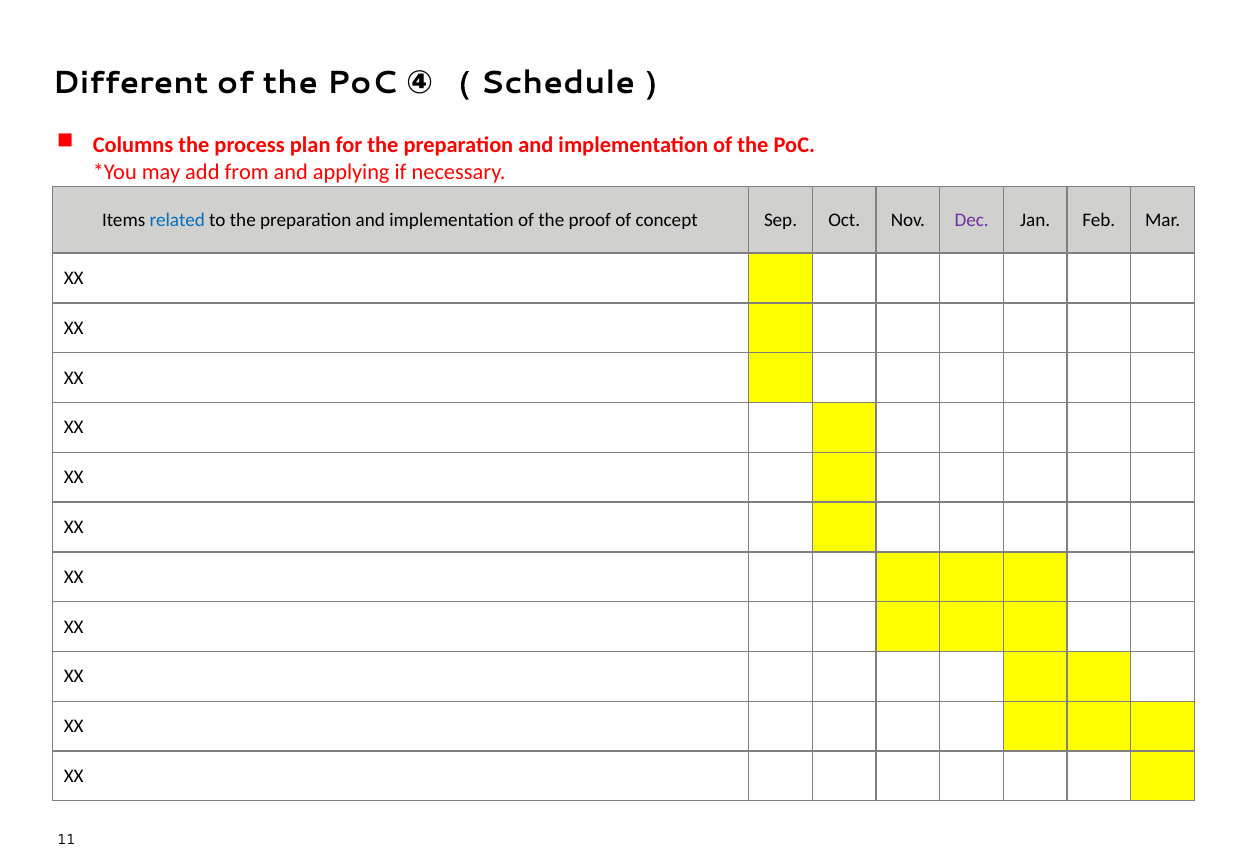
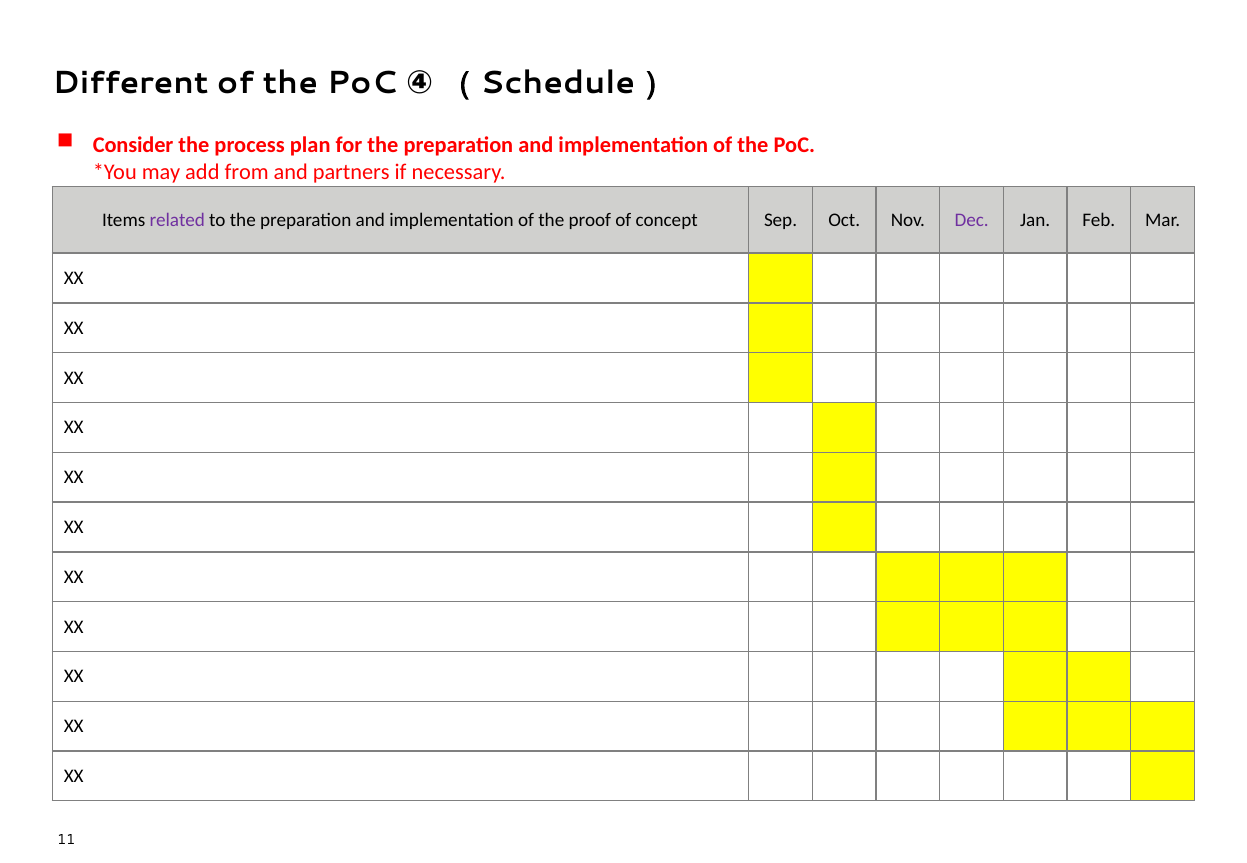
Columns: Columns -> Consider (133, 145)
applying: applying -> partners (351, 172)
related colour: blue -> purple (177, 220)
